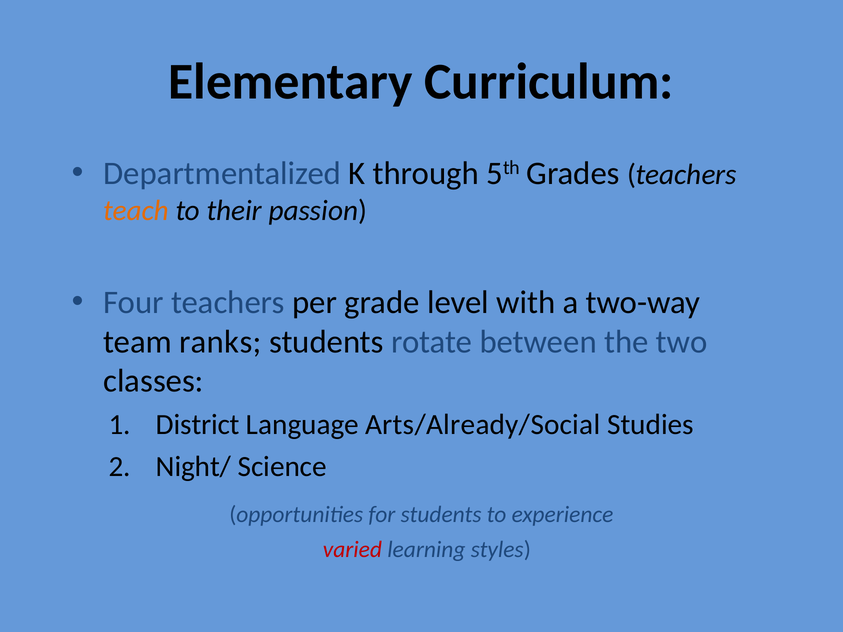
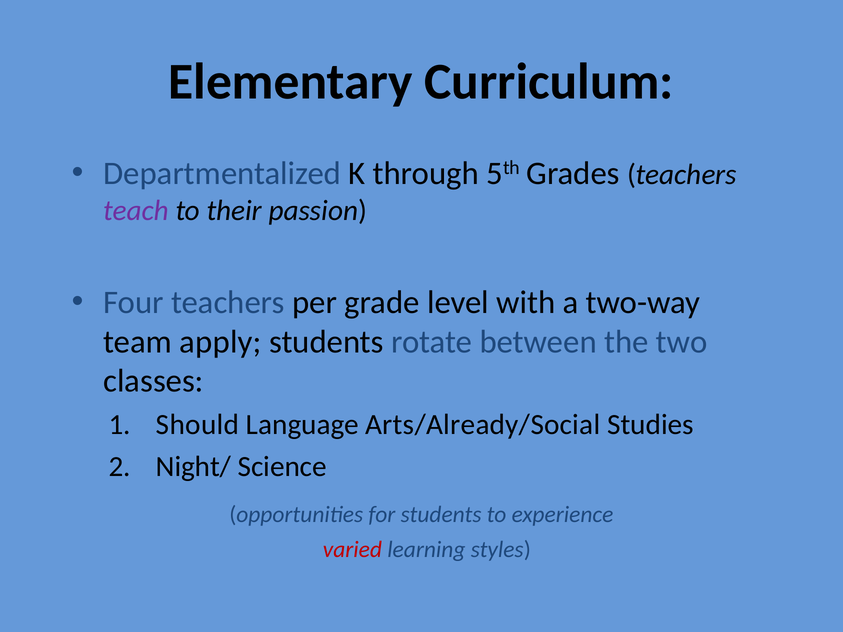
teach colour: orange -> purple (136, 211)
ranks: ranks -> apply (220, 342)
District: District -> Should (198, 425)
